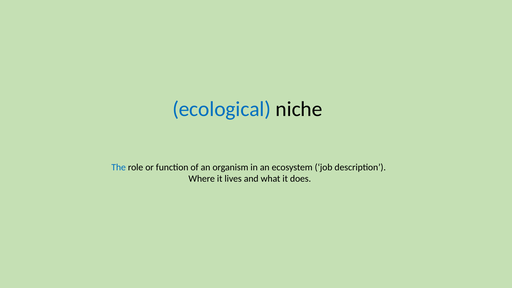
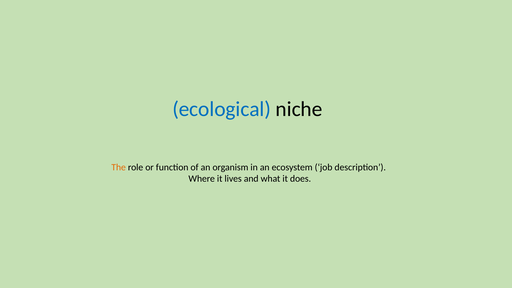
The colour: blue -> orange (119, 167)
